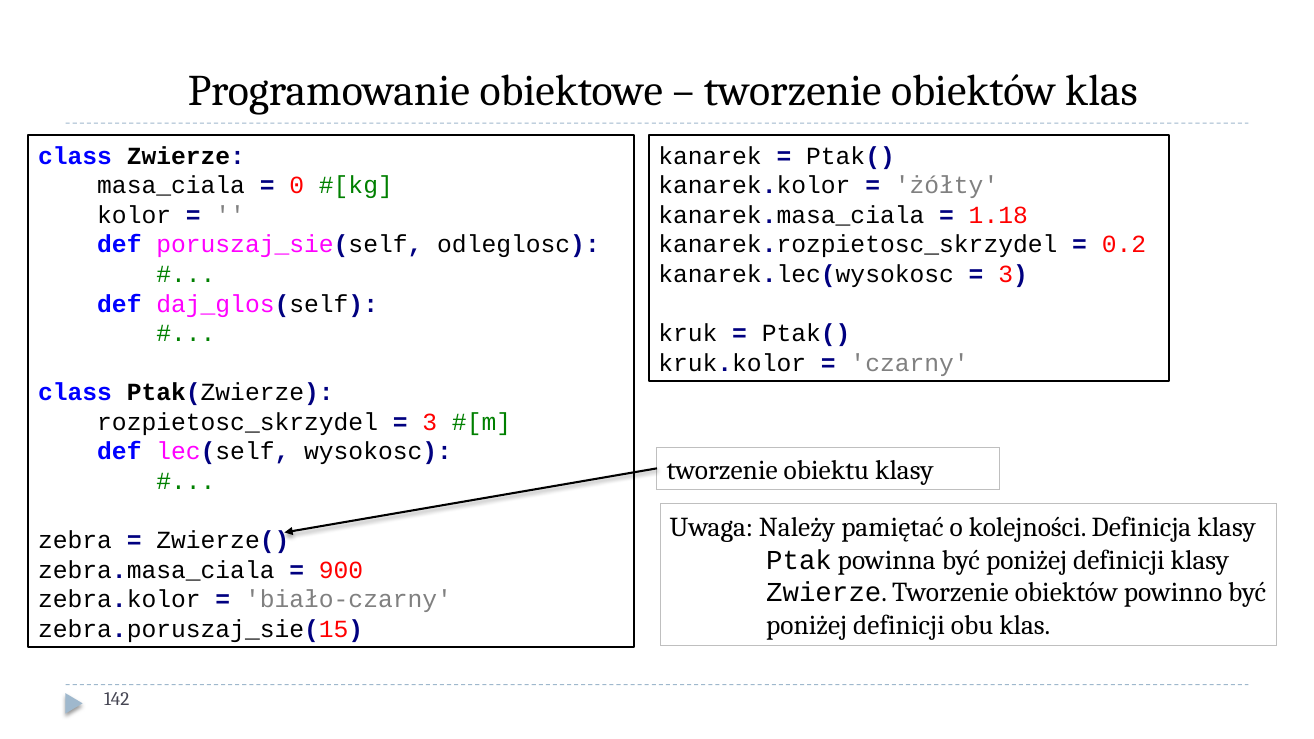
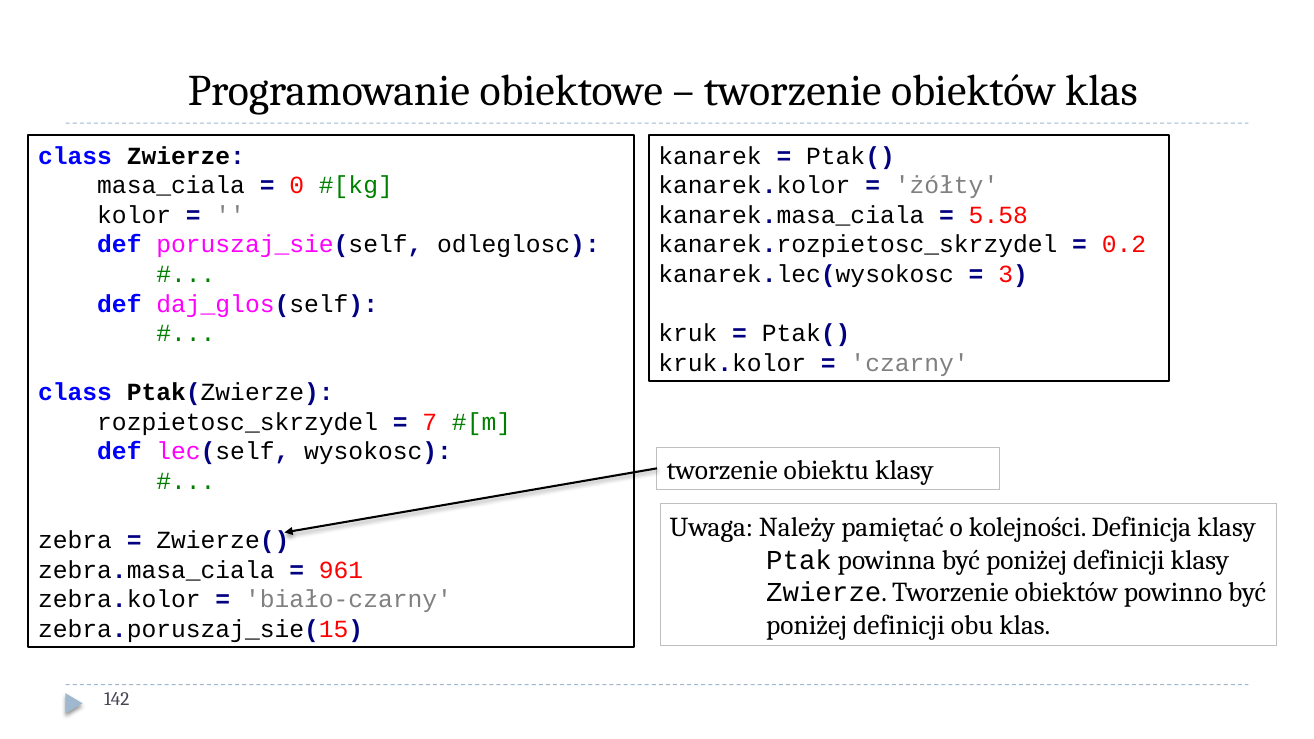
1.18: 1.18 -> 5.58 (998, 215)
3: 3 -> 7 (430, 422)
900: 900 -> 961 (341, 570)
